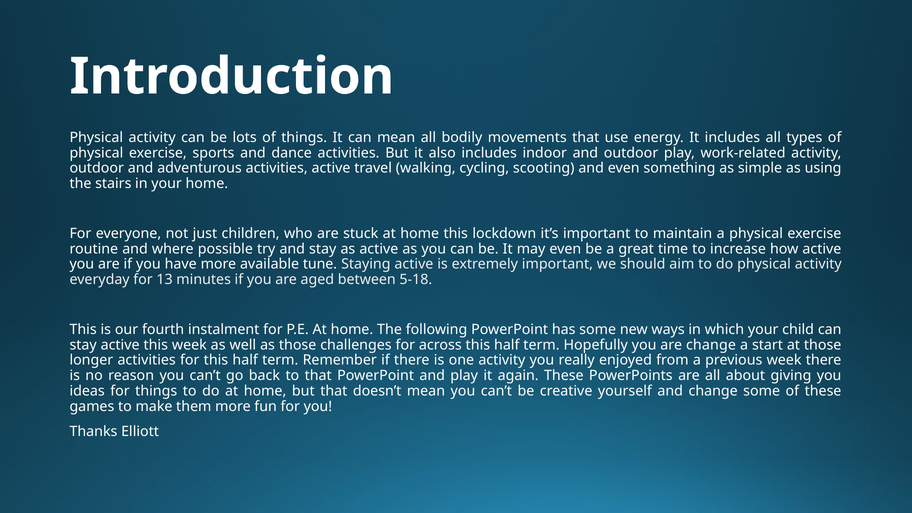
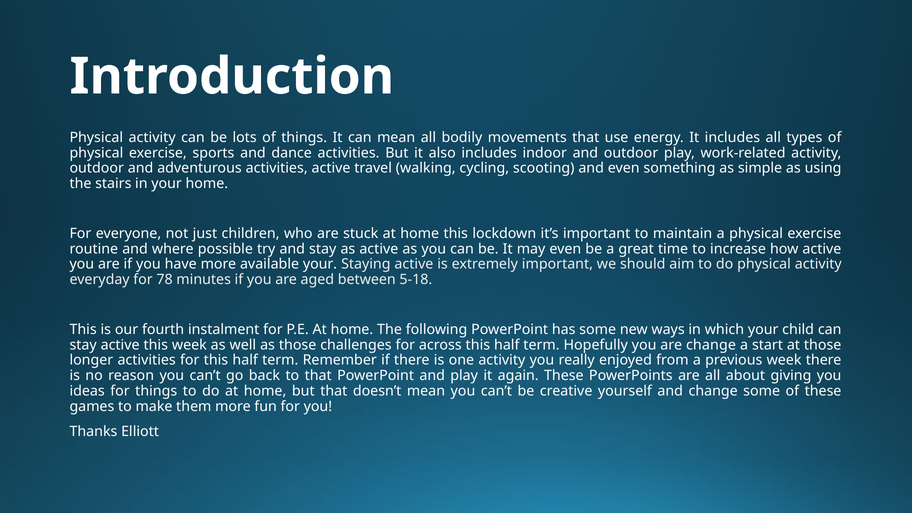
available tune: tune -> your (320, 264)
13: 13 -> 78 (165, 280)
